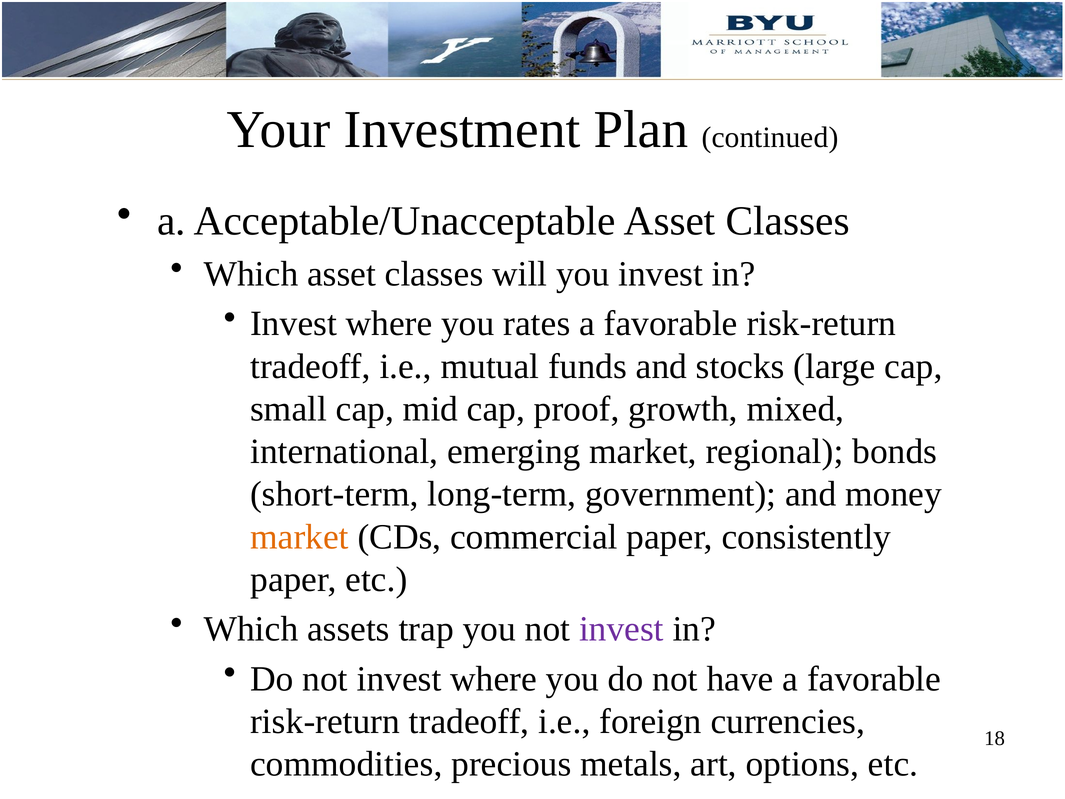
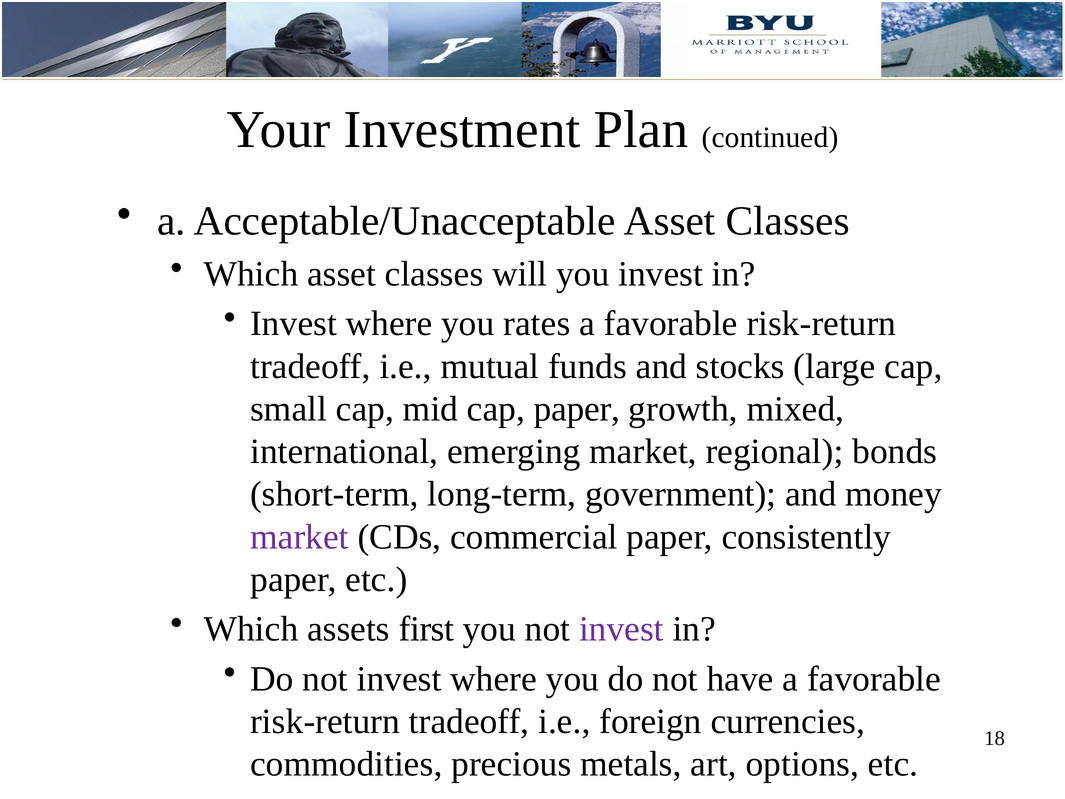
cap proof: proof -> paper (577, 409)
market colour: orange -> purple (299, 537)
trap: trap -> first (426, 629)
